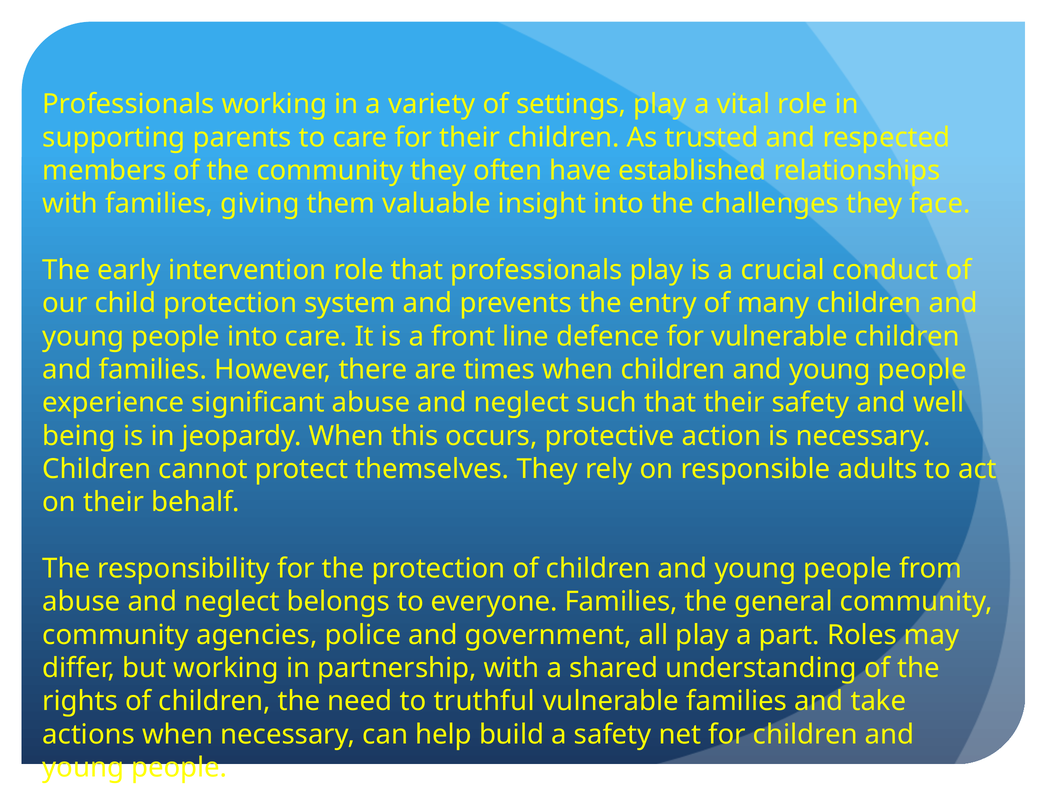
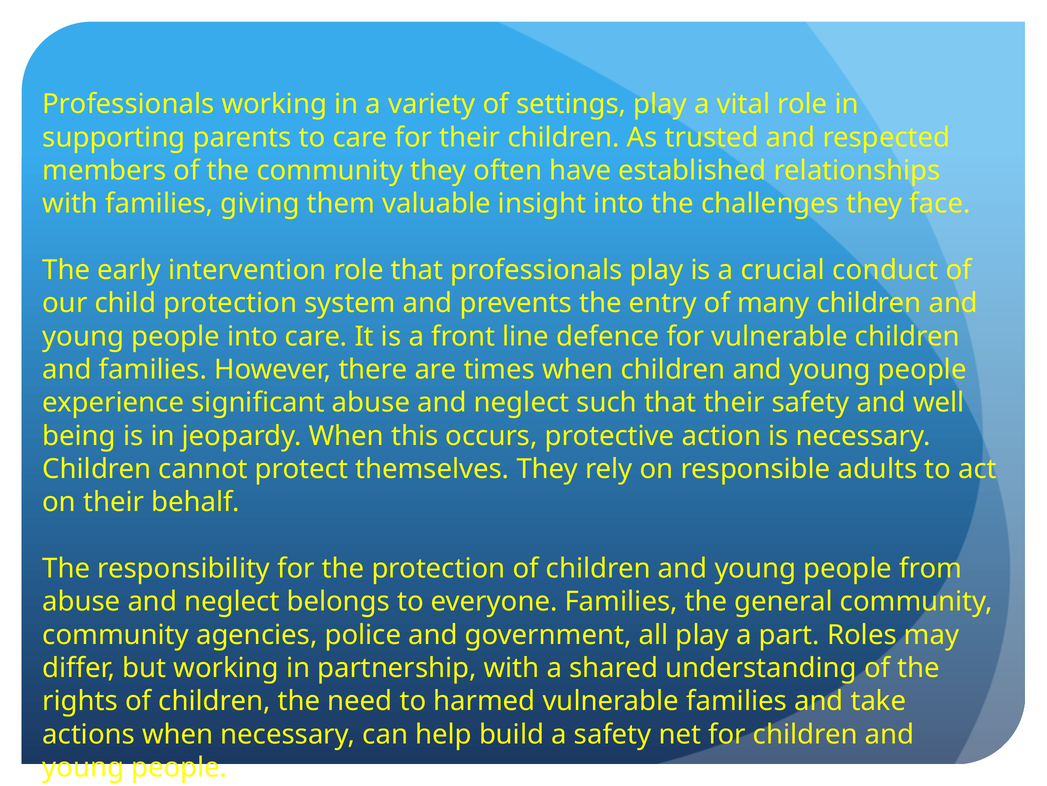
truthful: truthful -> harmed (484, 701)
